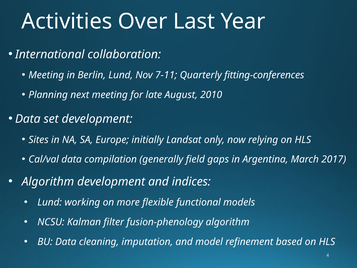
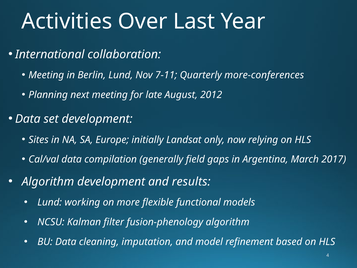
fitting-conferences: fitting-conferences -> more-conferences (264, 75)
2010: 2010 -> 2012 (211, 95)
indices: indices -> results (191, 182)
